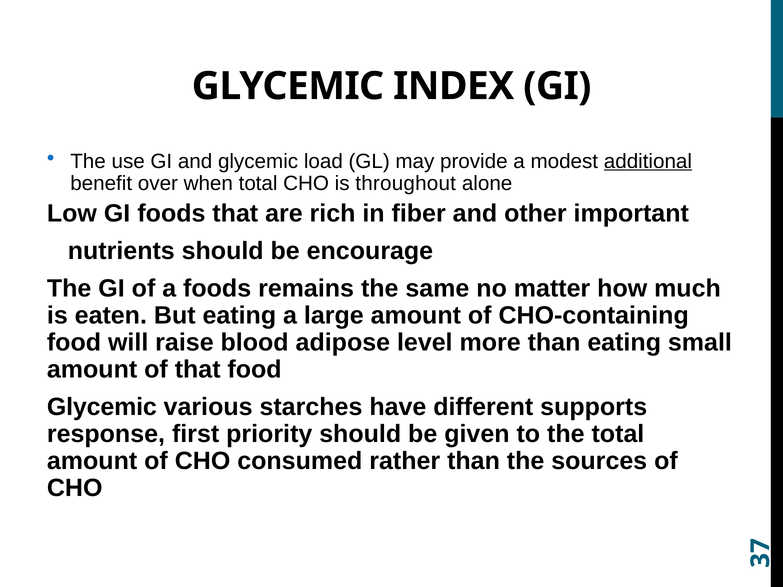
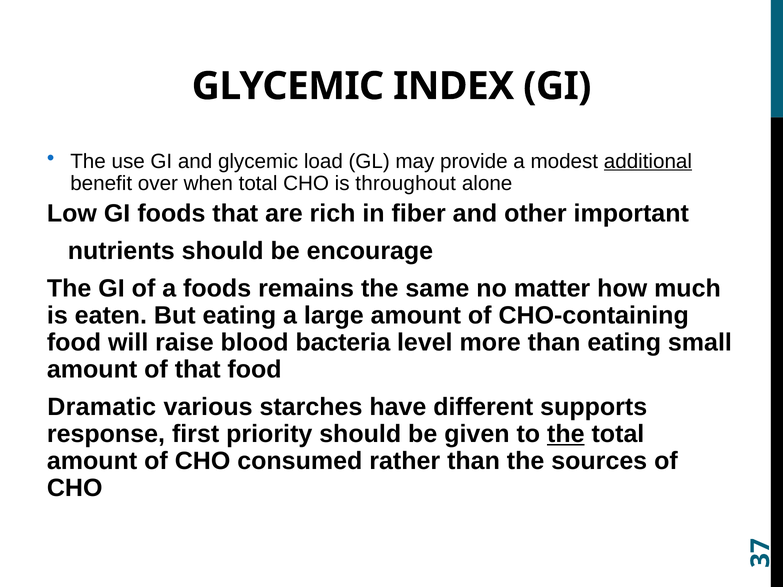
adipose: adipose -> bacteria (343, 343)
Glycemic: Glycemic -> Dramatic (102, 407)
the underline: none -> present (566, 434)
